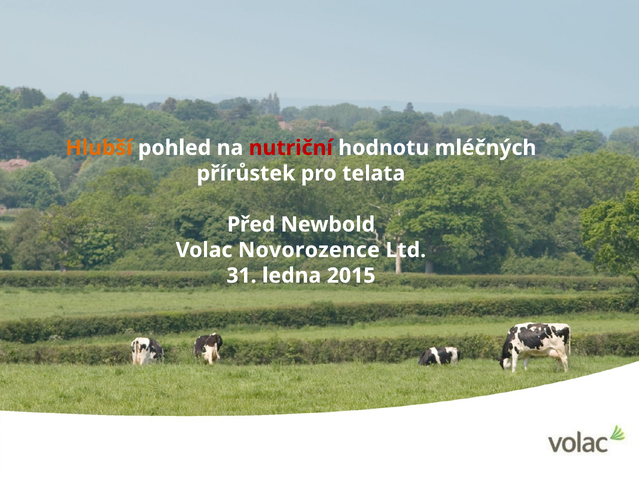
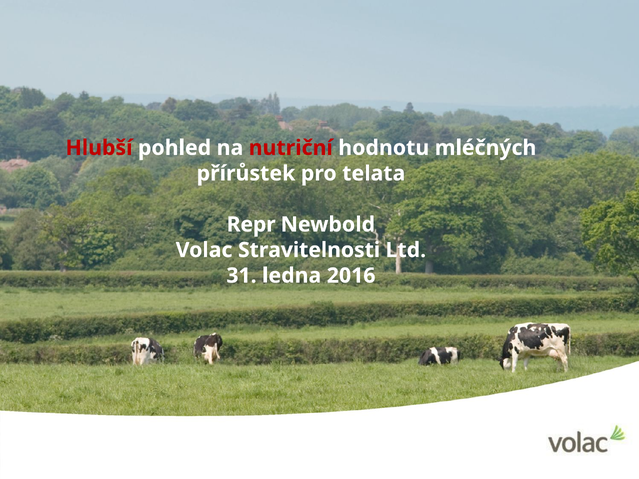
Hlubší colour: orange -> red (99, 148)
Před: Před -> Repr (251, 225)
Novorozence: Novorozence -> Stravitelnosti (309, 250)
2015: 2015 -> 2016 (351, 276)
